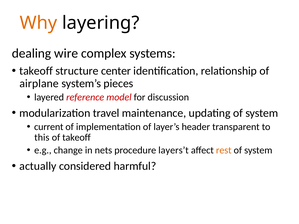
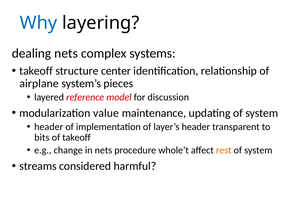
Why colour: orange -> blue (39, 23)
dealing wire: wire -> nets (66, 53)
travel: travel -> value (106, 113)
current: current -> header (49, 127)
this: this -> bits (42, 138)
layers’t: layers’t -> whole’t (174, 150)
actually: actually -> streams (38, 166)
